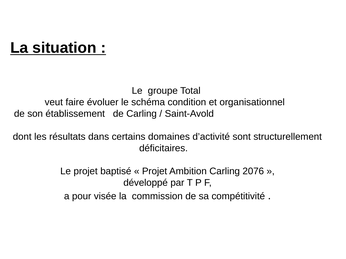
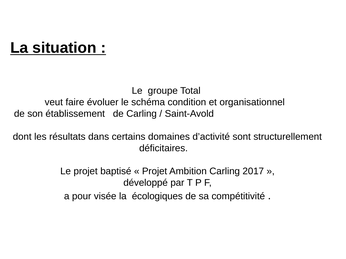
2076: 2076 -> 2017 (253, 172)
commission: commission -> écologiques (157, 197)
